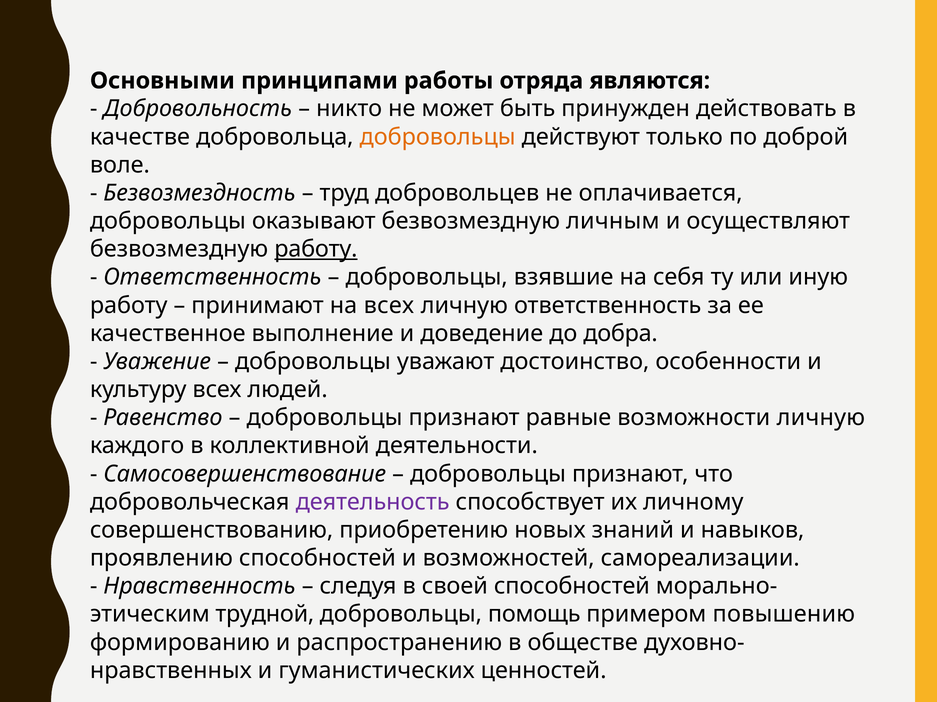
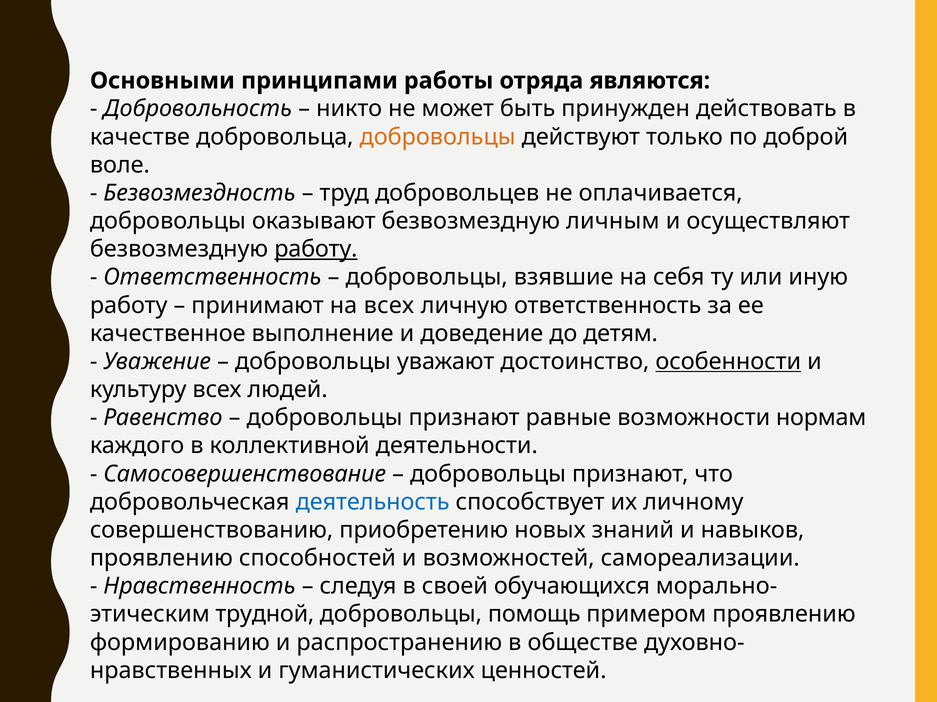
добра: добра -> детям (621, 334)
особенности underline: none -> present (728, 362)
возможности личную: личную -> нормам (821, 418)
деятельность colour: purple -> blue (373, 502)
своей способностей: способностей -> обучающихся (572, 587)
примером повышению: повышению -> проявлению (784, 615)
